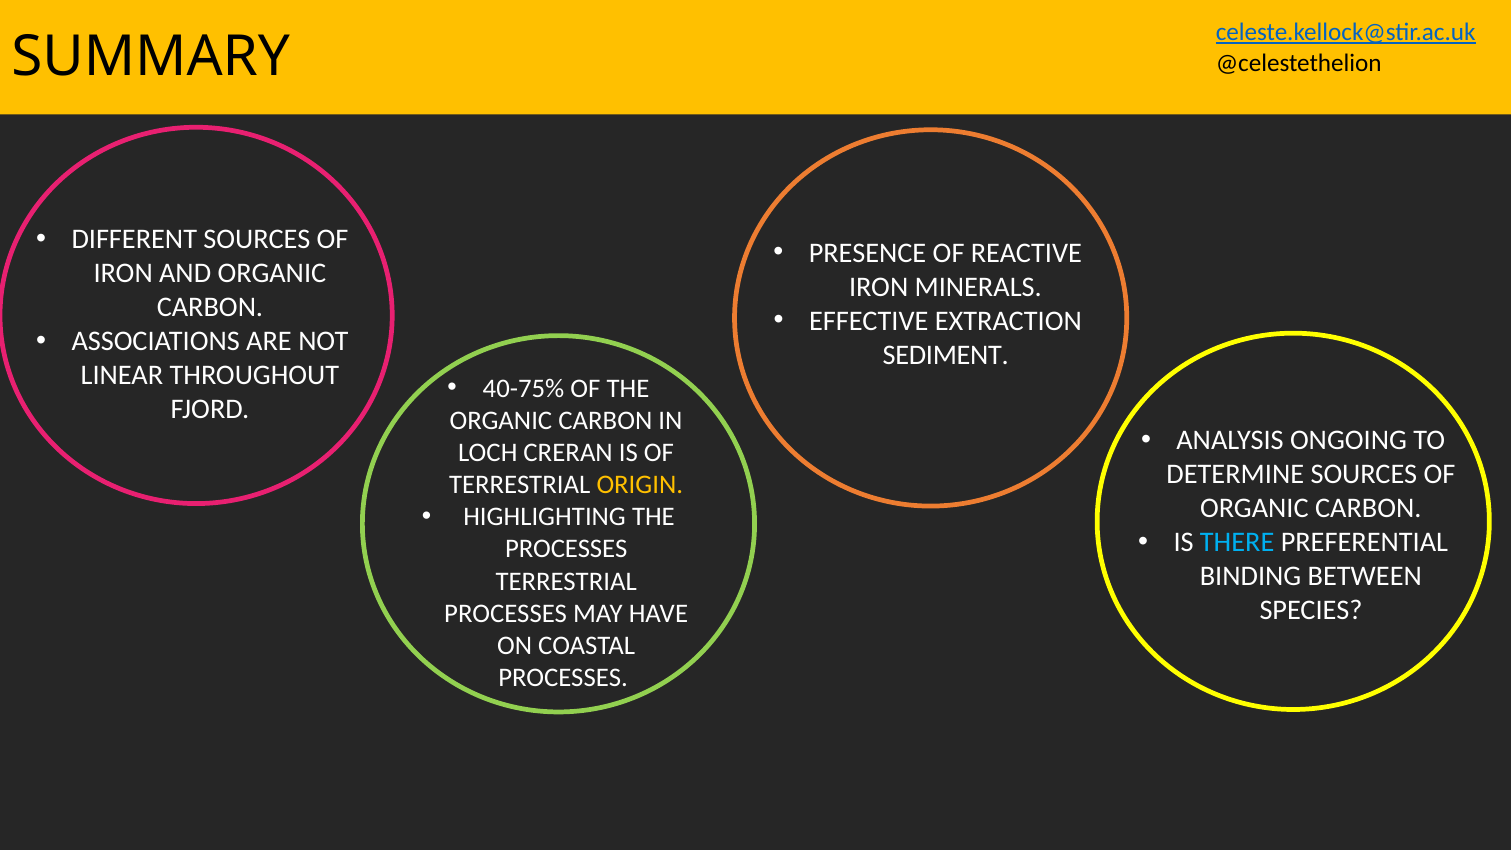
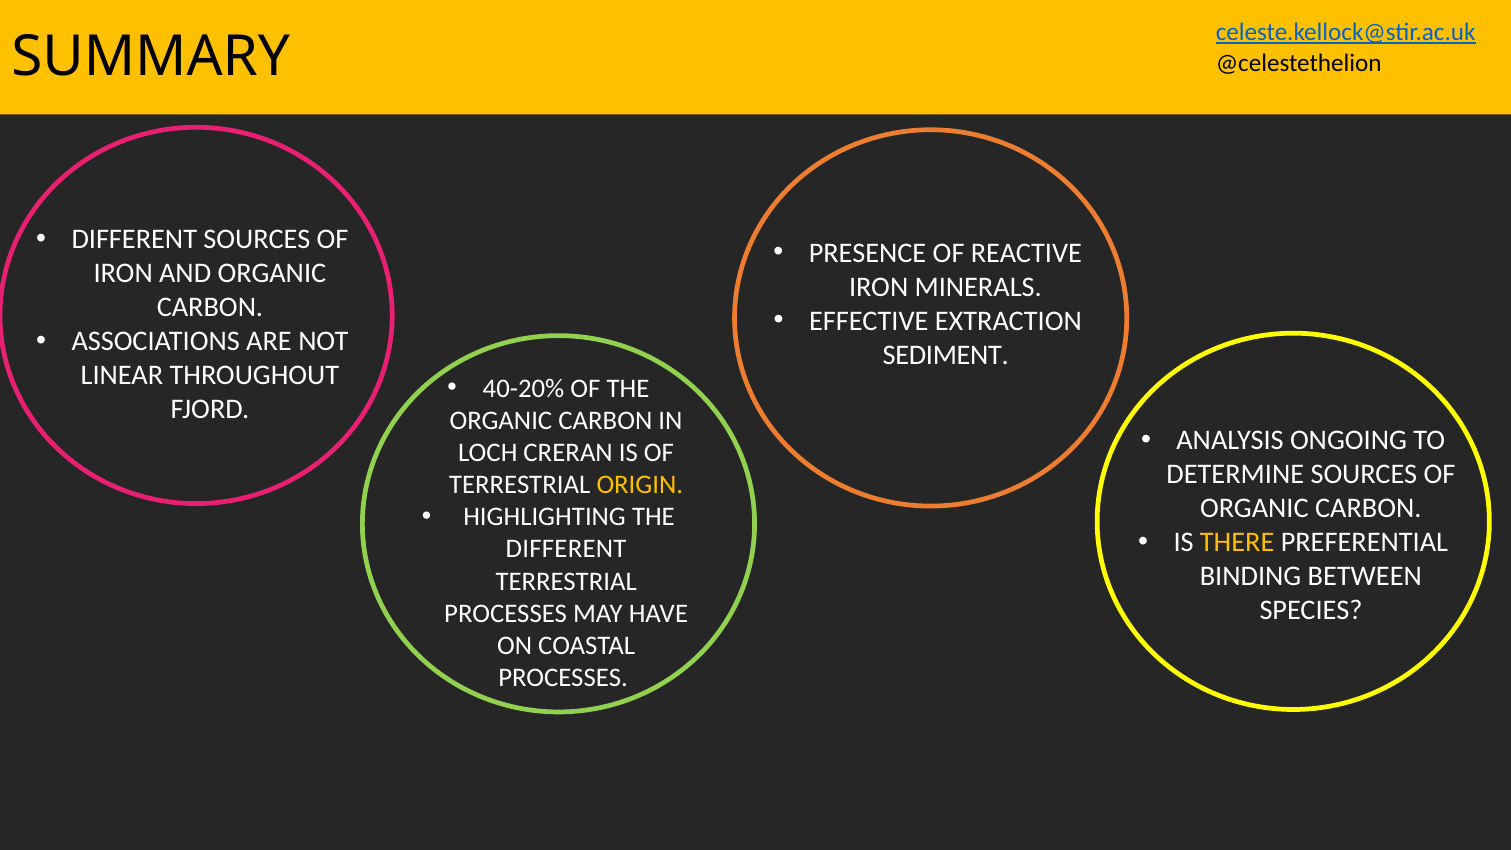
40-75%: 40-75% -> 40-20% (524, 388)
THERE colour: light blue -> yellow (1237, 542)
PROCESSES: PROCESSES -> DIFFERENT (566, 549)
